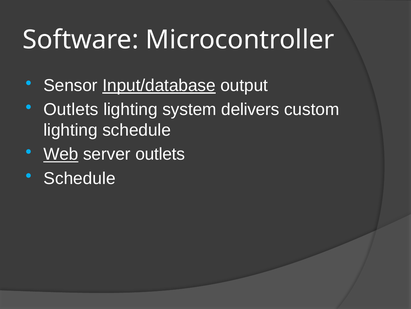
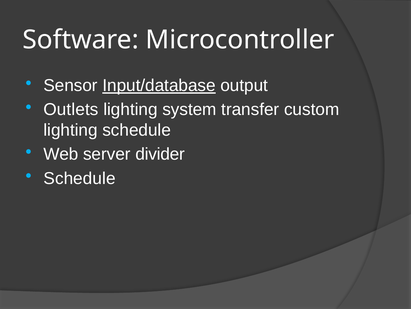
delivers: delivers -> transfer (250, 109)
Web underline: present -> none (61, 154)
server outlets: outlets -> divider (160, 154)
